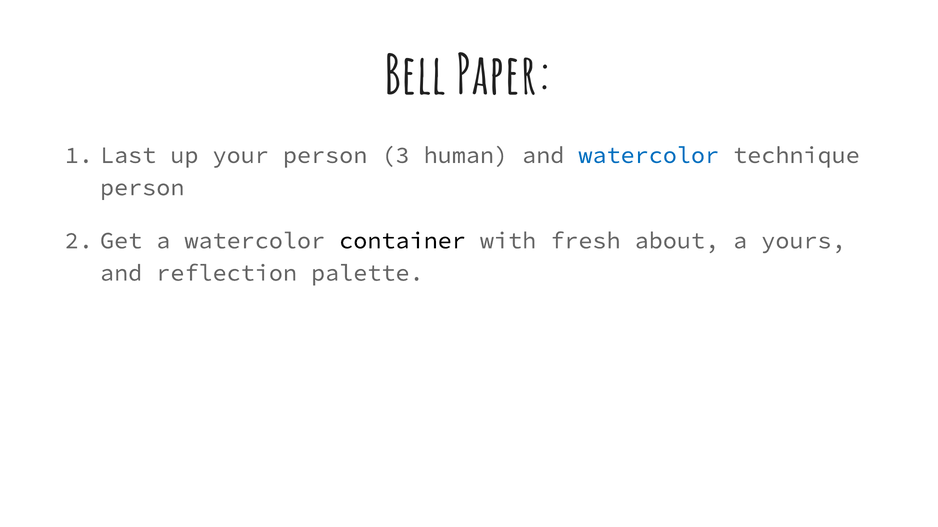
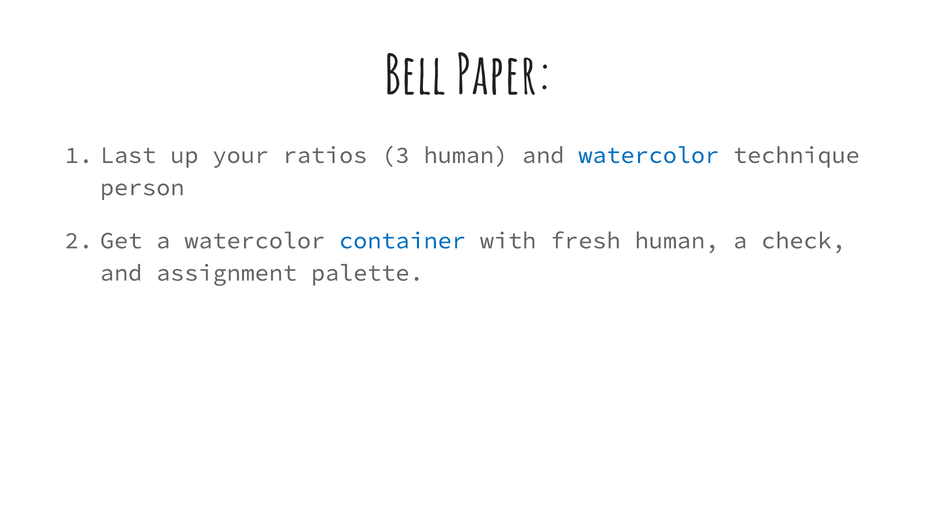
your person: person -> ratios (325, 155)
container colour: black -> blue (403, 241)
fresh about: about -> human (677, 241)
yours: yours -> check (804, 241)
reflection: reflection -> assignment (227, 273)
